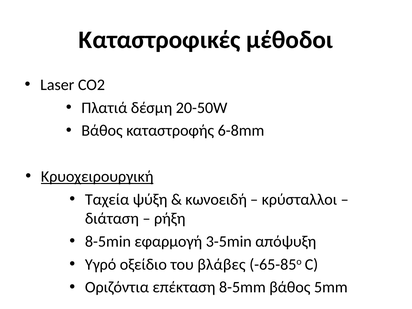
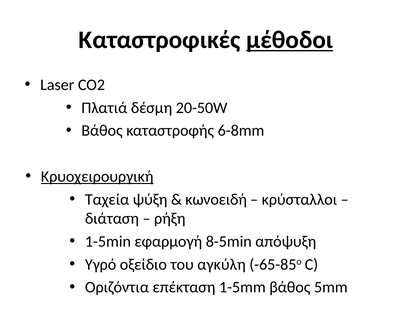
μέθοδοι underline: none -> present (290, 40)
8-5min: 8-5min -> 1-5min (108, 242)
3-5min: 3-5min -> 8-5min (229, 242)
βλάβες: βλάβες -> αγκύλη (222, 264)
8-5mm: 8-5mm -> 1-5mm (242, 287)
